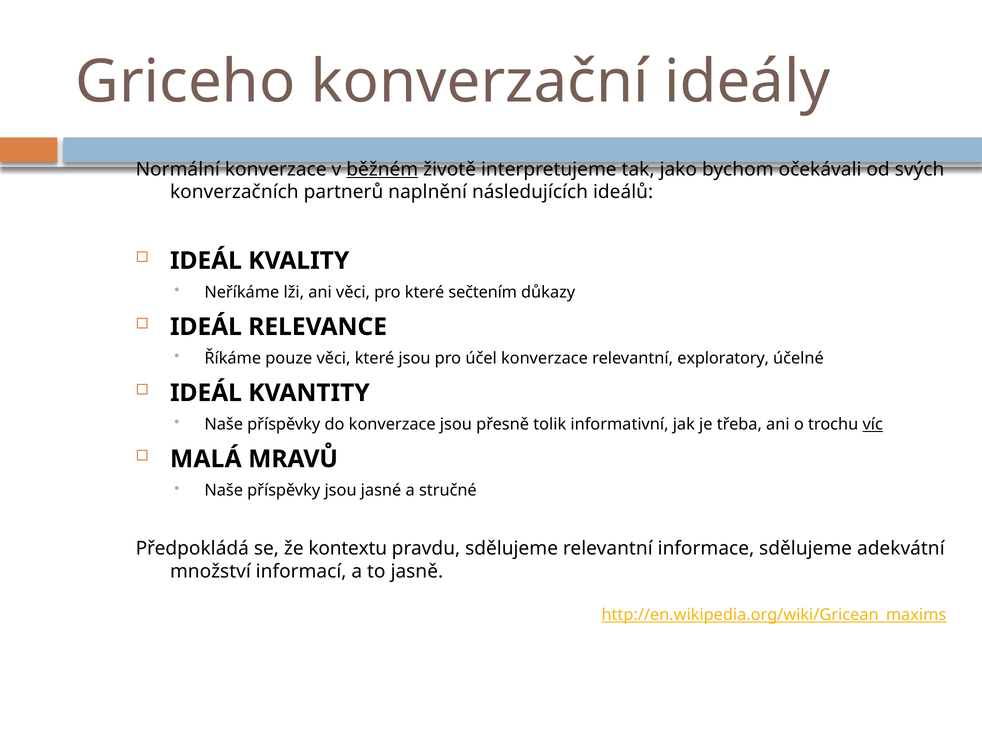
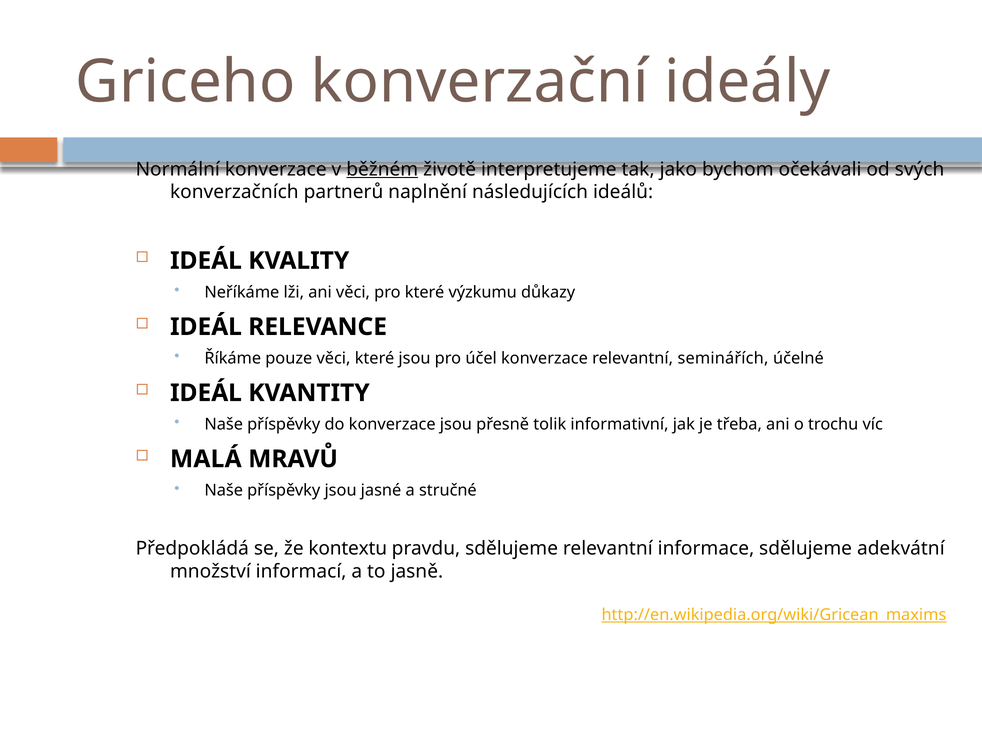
sečtením: sečtením -> výzkumu (483, 292)
exploratory: exploratory -> seminářích (723, 359)
víc underline: present -> none (873, 425)
